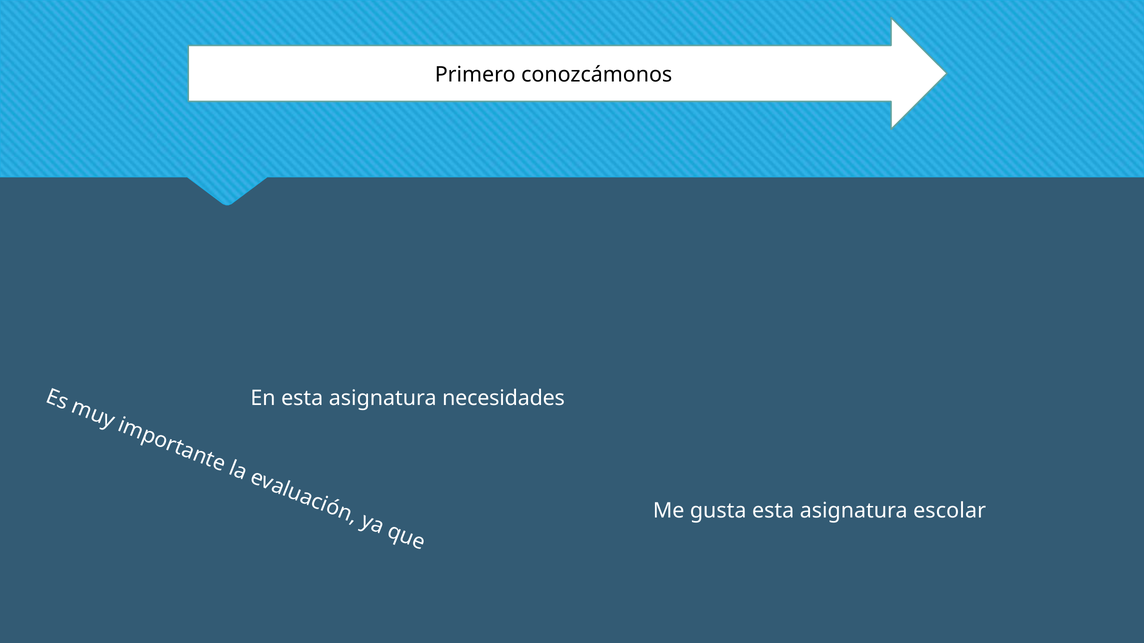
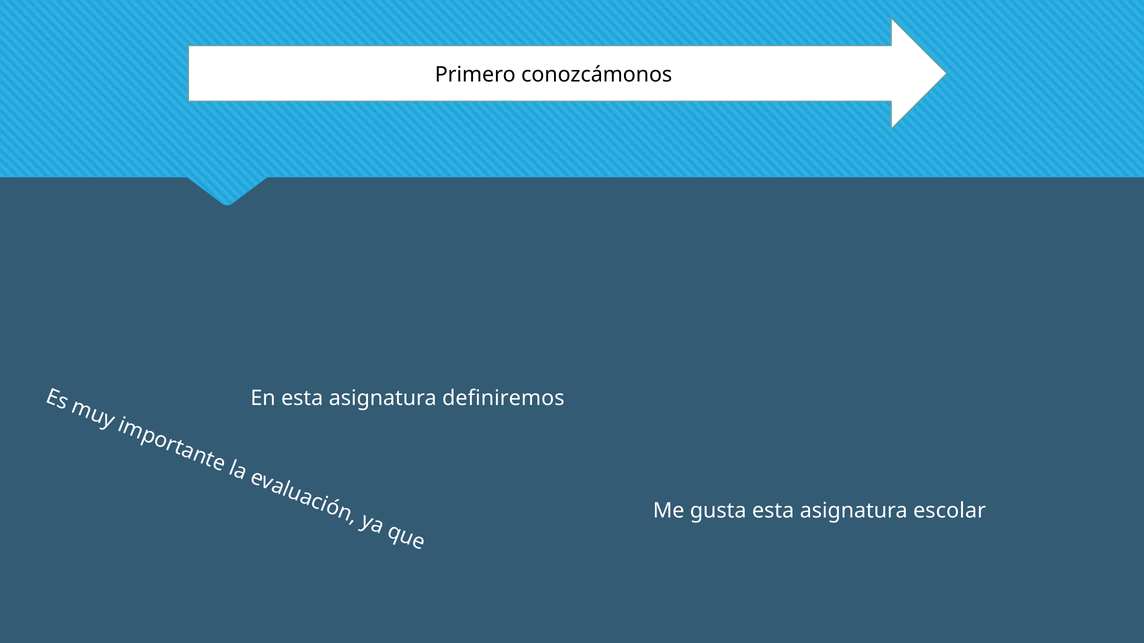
necesidades: necesidades -> definiremos (503, 398)
